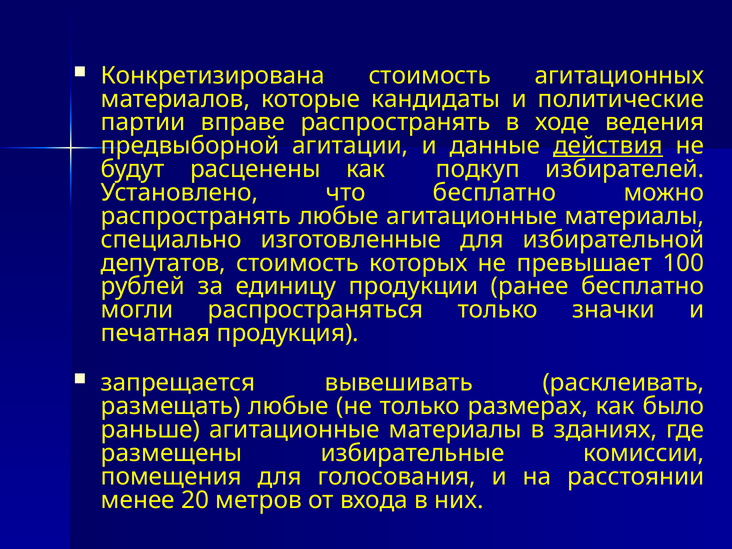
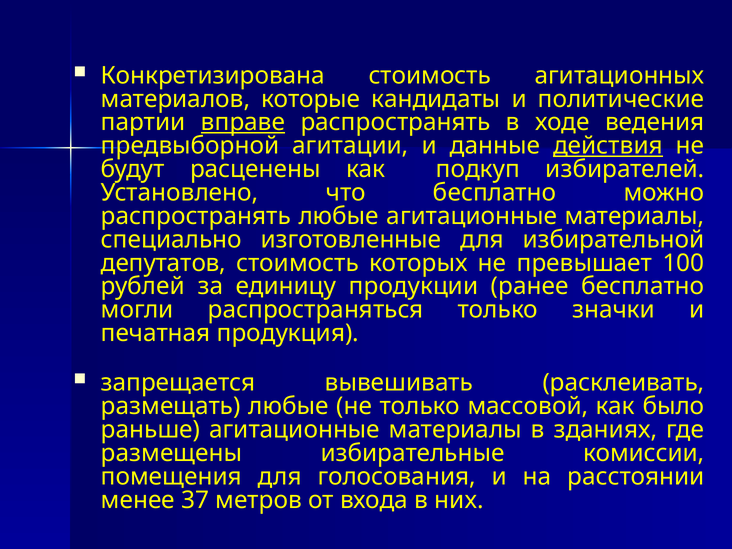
вправе underline: none -> present (243, 122)
размерах: размерах -> массовой (528, 406)
20: 20 -> 37 (195, 500)
